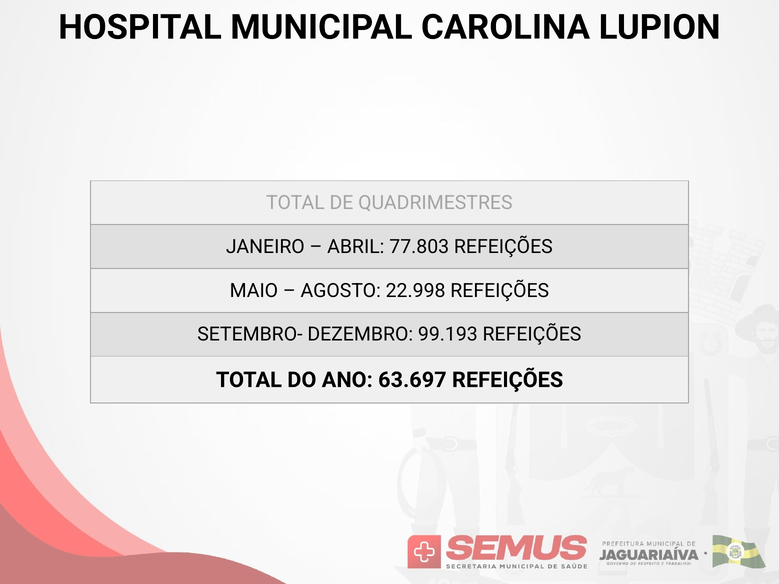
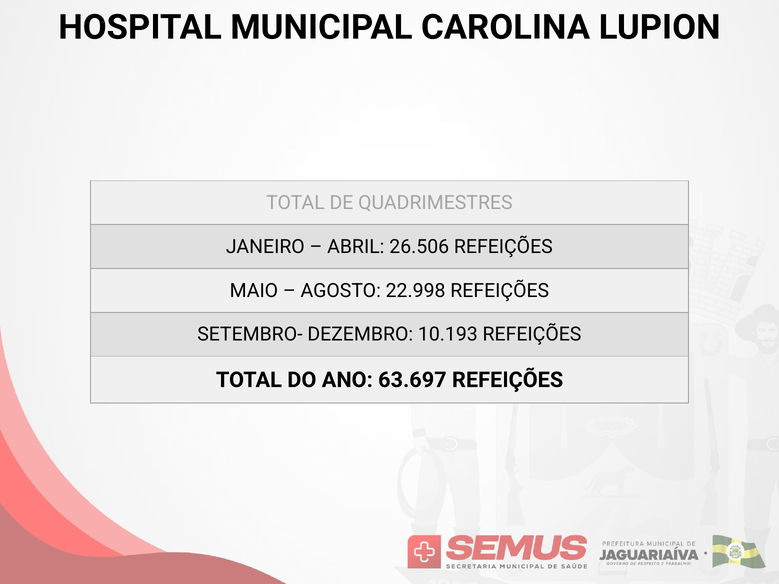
77.803: 77.803 -> 26.506 (419, 247)
99.193: 99.193 -> 10.193 (448, 335)
